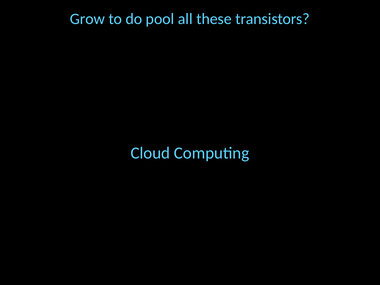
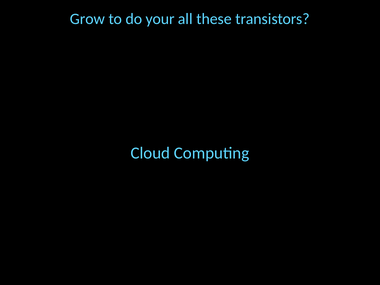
pool: pool -> your (160, 19)
